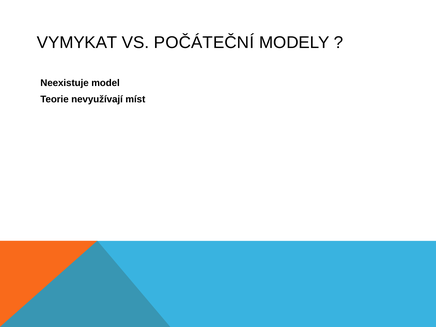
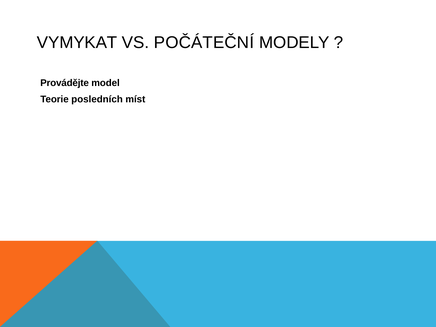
Neexistuje: Neexistuje -> Provádějte (65, 83)
nevyužívají: nevyužívají -> posledních (97, 99)
